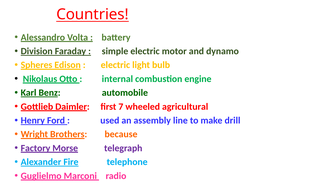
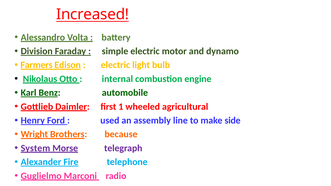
Countries: Countries -> Increased (93, 14)
Spheres: Spheres -> Farmers (37, 65)
7: 7 -> 1 (121, 107)
drill: drill -> side (233, 121)
Factory: Factory -> System (35, 148)
